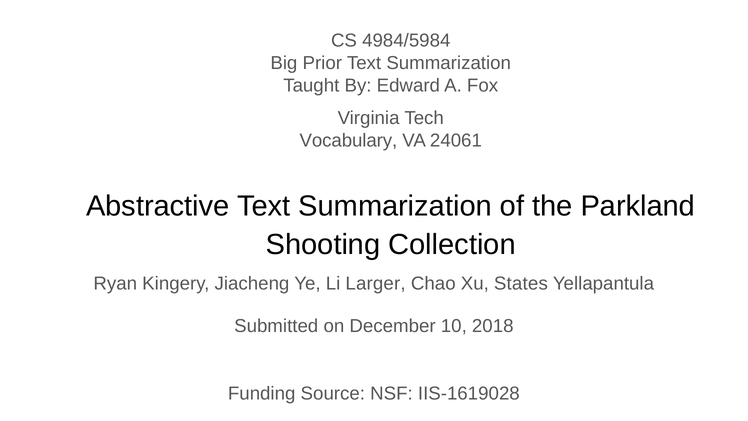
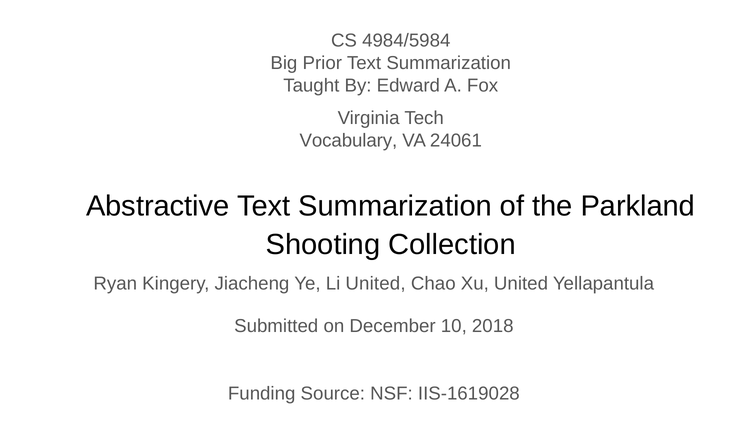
Li Larger: Larger -> United (376, 284)
Xu States: States -> United (521, 284)
